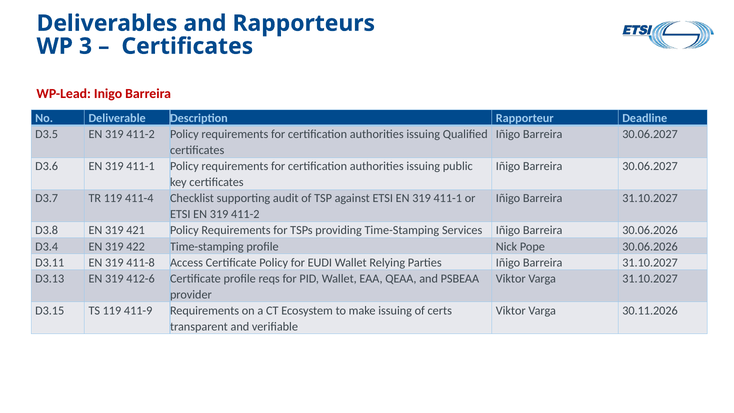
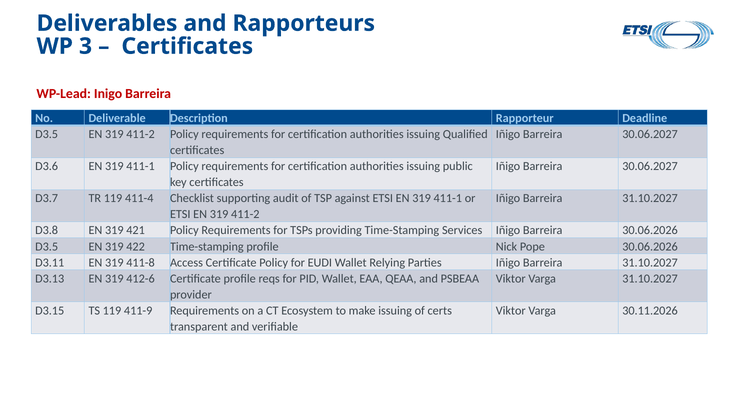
D3.4: D3.4 -> D3.5 (47, 246)
